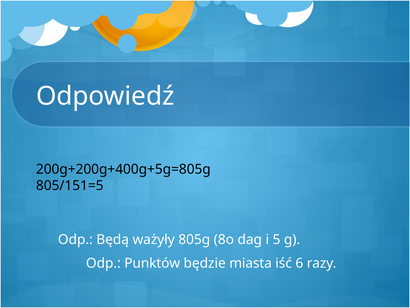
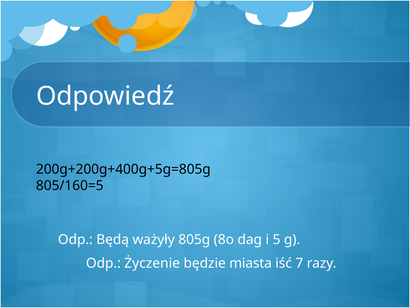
805/151=5: 805/151=5 -> 805/160=5 (70, 185)
Punktów: Punktów -> Życzenie (152, 263)
6: 6 -> 7 (299, 263)
